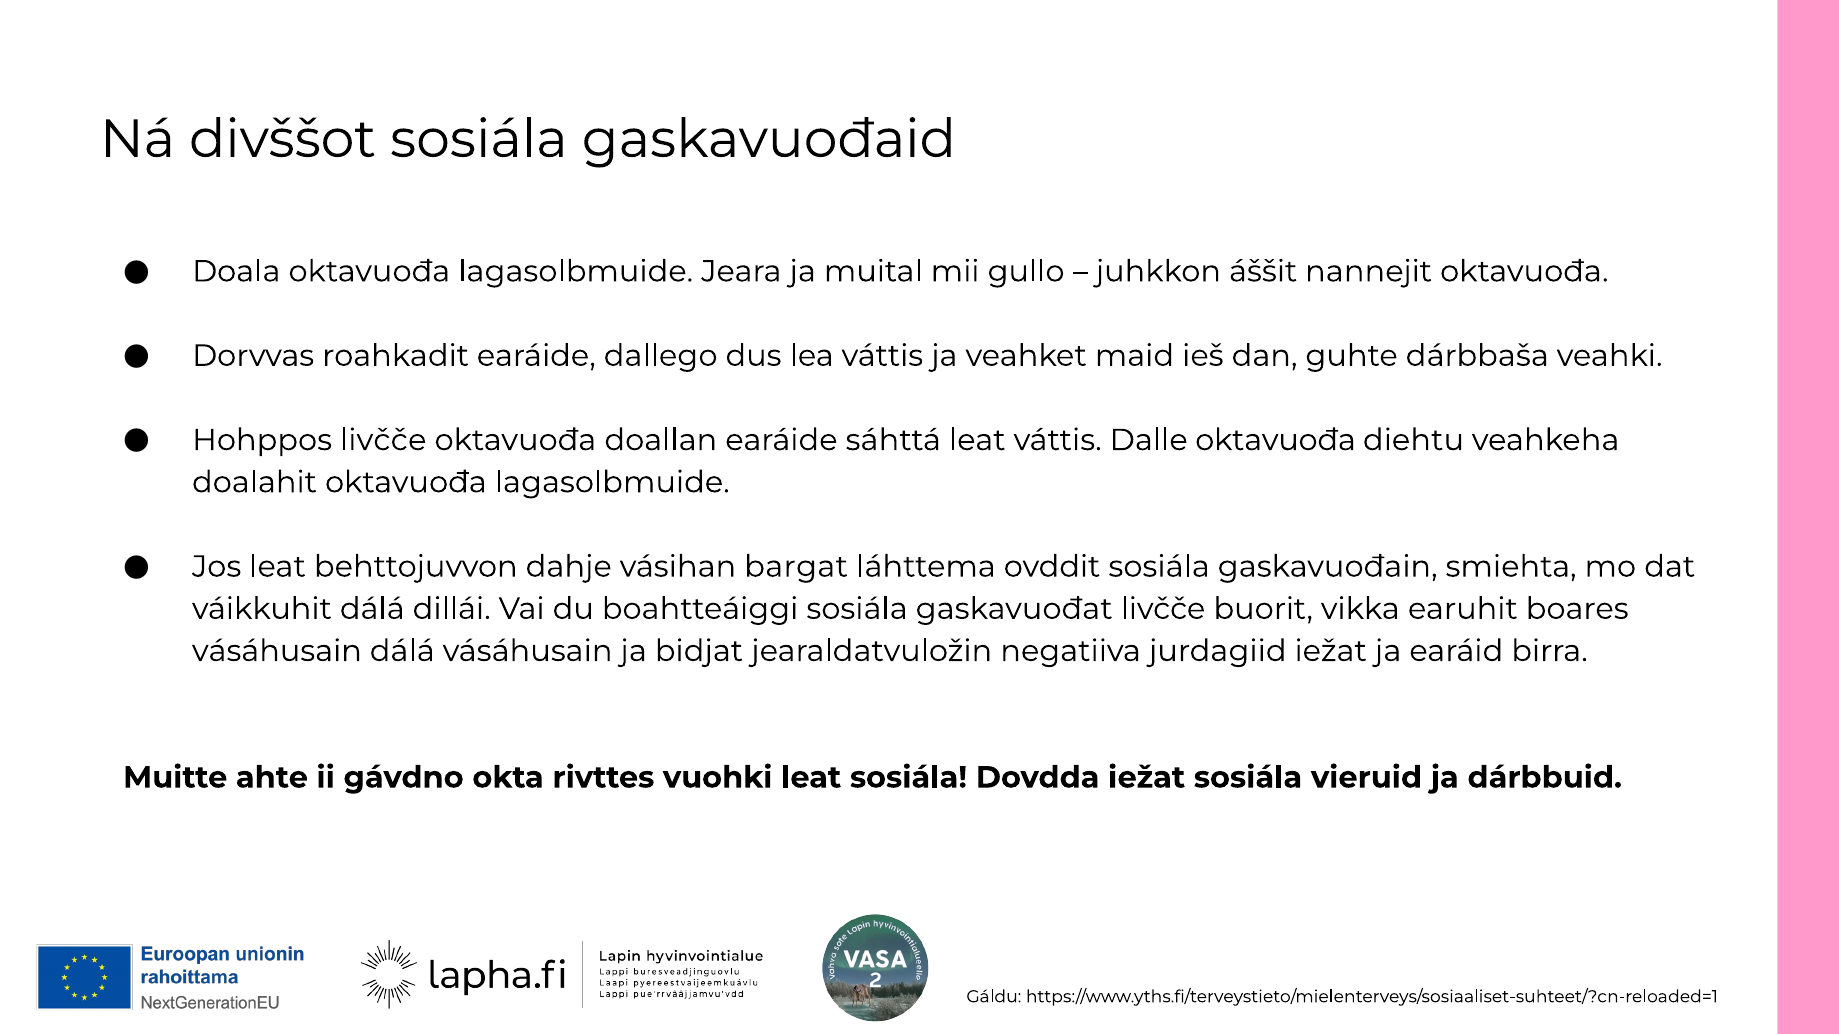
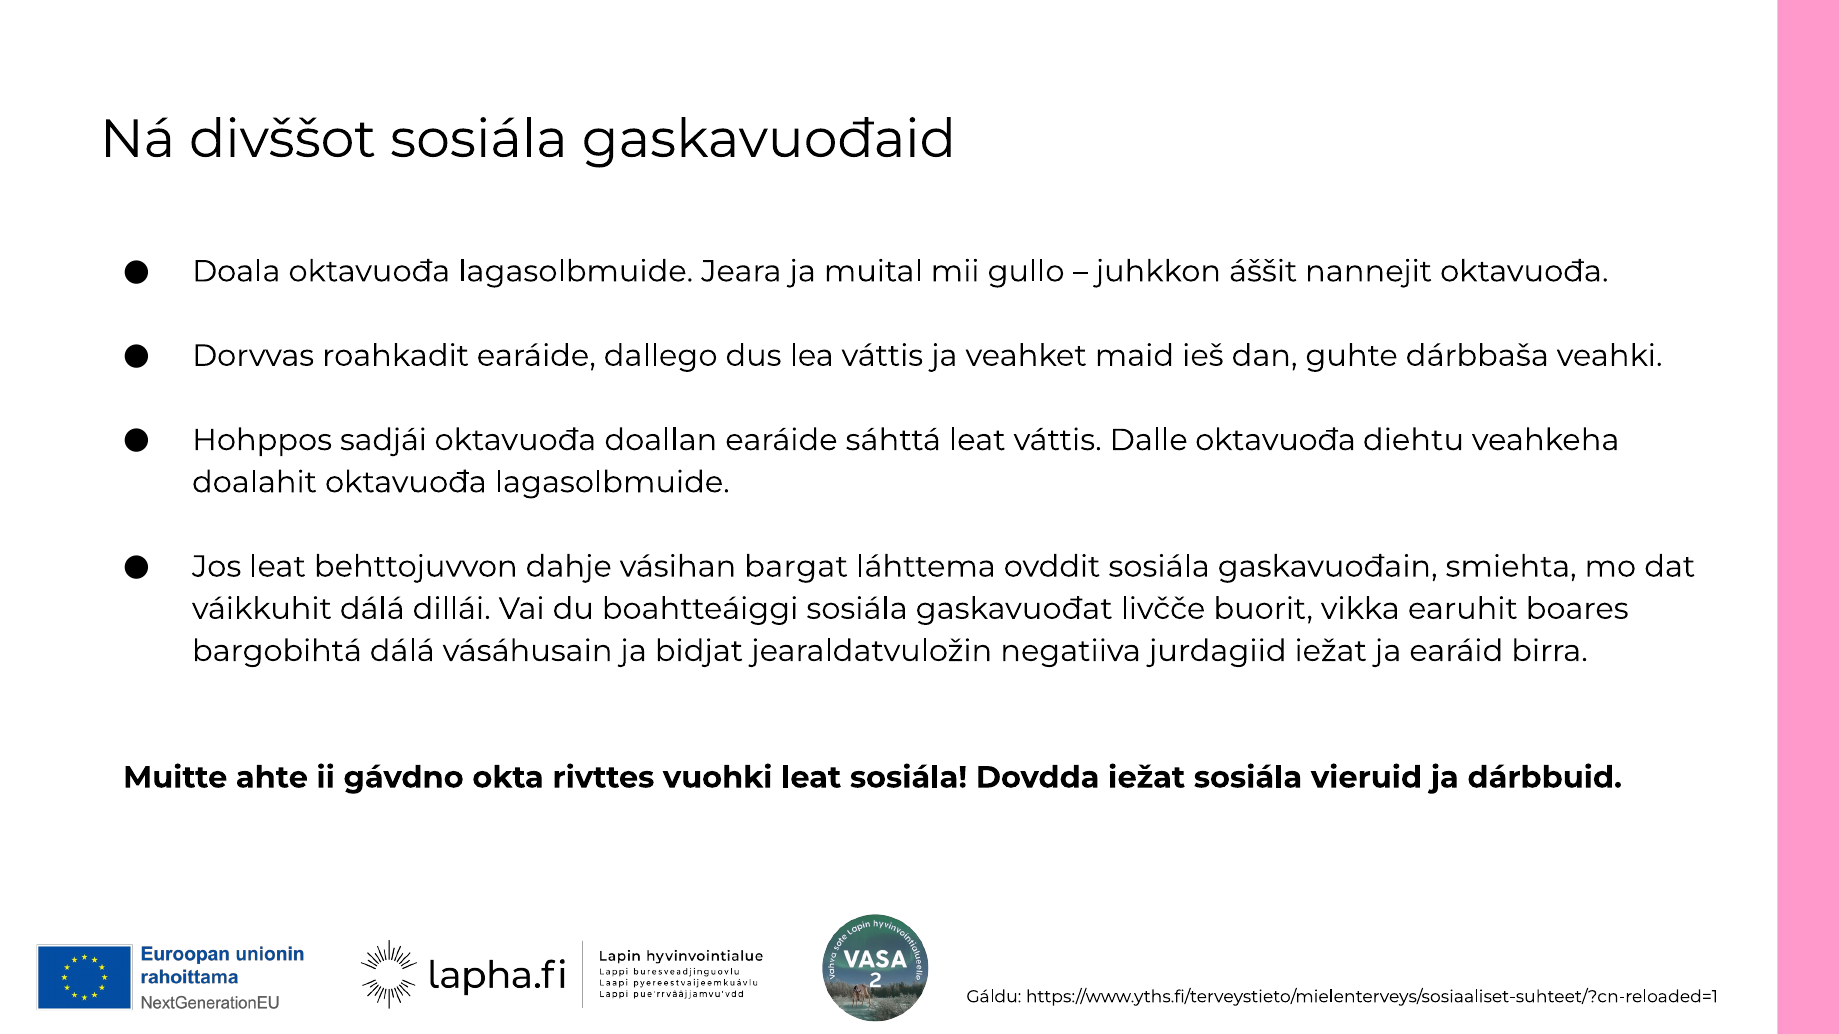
Hohppos livčče: livčče -> sadjái (383, 440)
vásáhusain: vásáhusain -> bargobihtá (277, 651)
